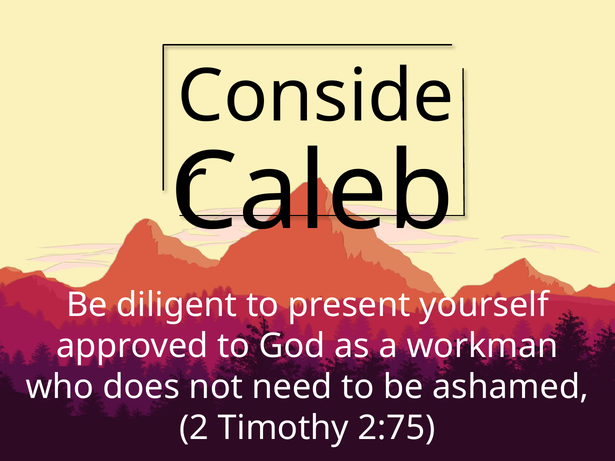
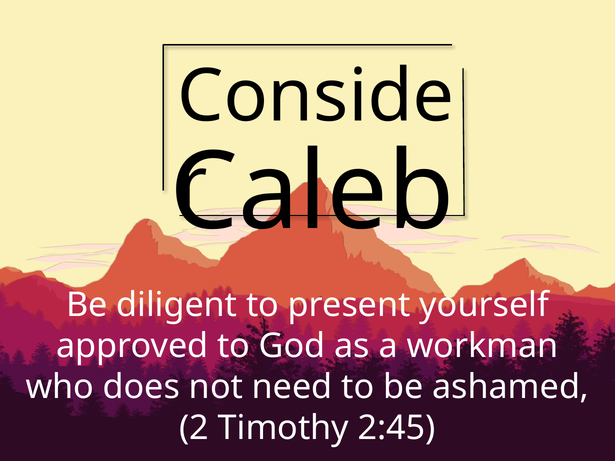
2:75: 2:75 -> 2:45 (397, 428)
